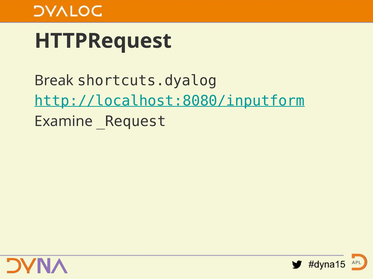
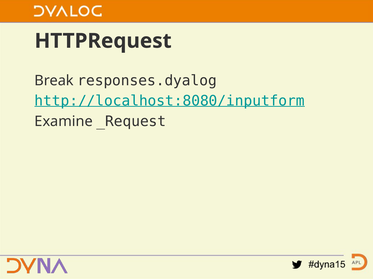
shortcuts.dyalog: shortcuts.dyalog -> responses.dyalog (147, 81)
